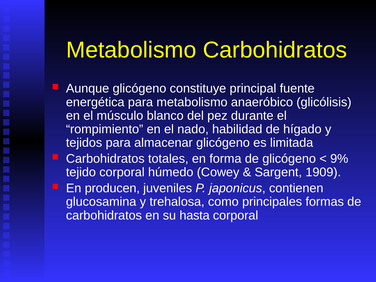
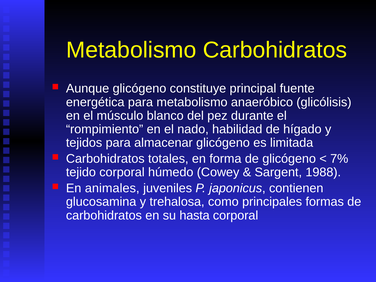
9%: 9% -> 7% (339, 159)
1909: 1909 -> 1988 (323, 172)
producen: producen -> animales (112, 188)
